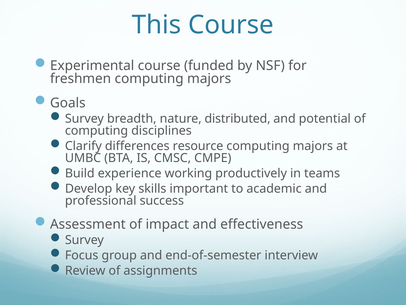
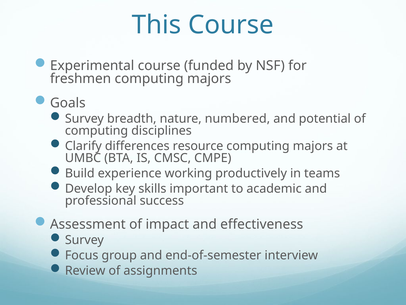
distributed: distributed -> numbered (237, 119)
